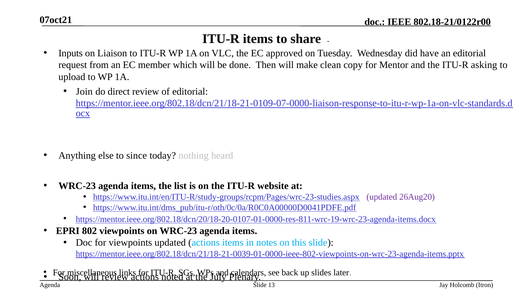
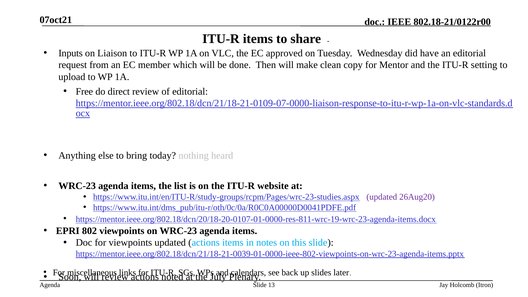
asking: asking -> setting (484, 65)
Join: Join -> Free (84, 91)
since: since -> bring (137, 156)
